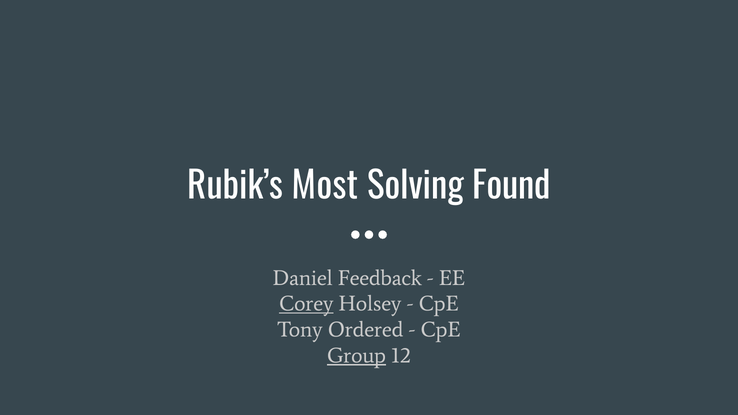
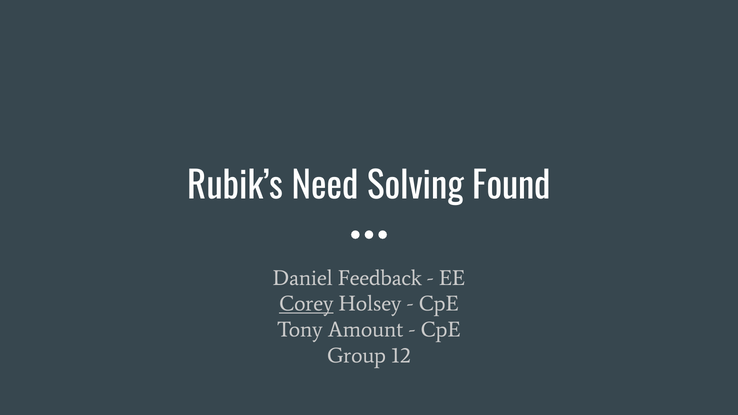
Most: Most -> Need (325, 187)
Ordered: Ordered -> Amount (366, 330)
Group underline: present -> none (357, 356)
